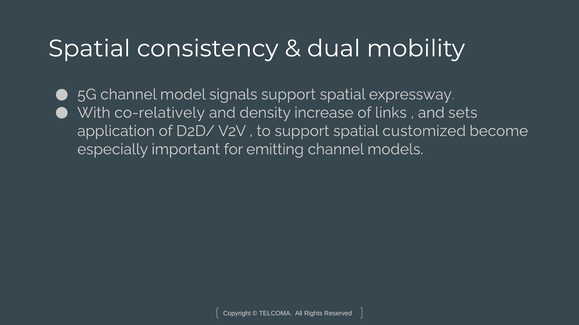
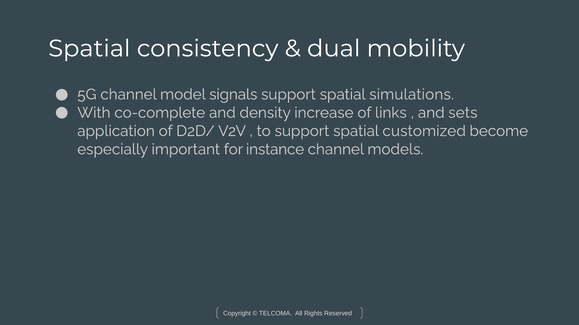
expressway: expressway -> simulations (412, 95)
co-relatively: co-relatively -> co-complete (160, 113)
emitting: emitting -> instance (275, 150)
